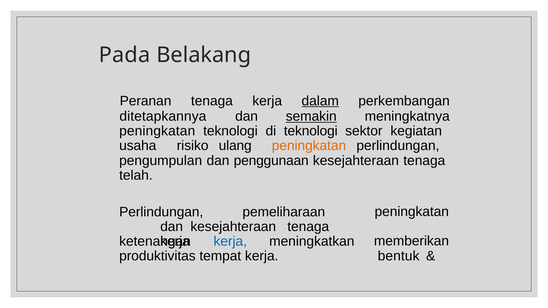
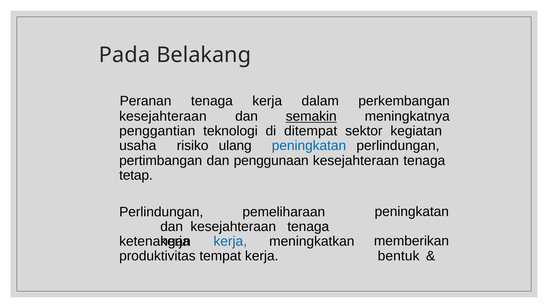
dalam underline: present -> none (320, 101)
ditetapkannya: ditetapkannya -> kesejahteraan (163, 117)
peningkatan: peningkatan -> penggantian (157, 131)
di teknologi: teknologi -> ditempat (311, 131)
peningkatan colour: orange -> blue (309, 146)
pengumpulan: pengumpulan -> pertimbangan (161, 161)
telah: telah -> tetap (136, 175)
